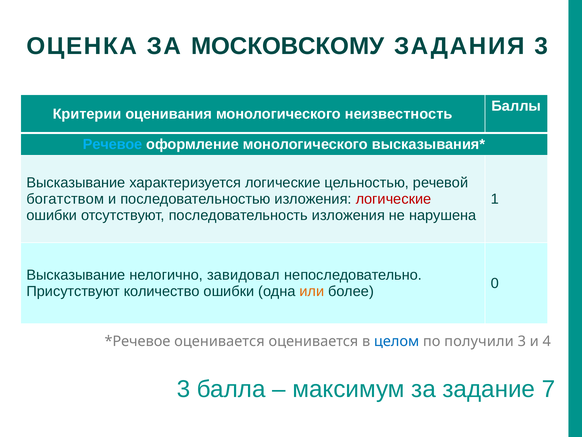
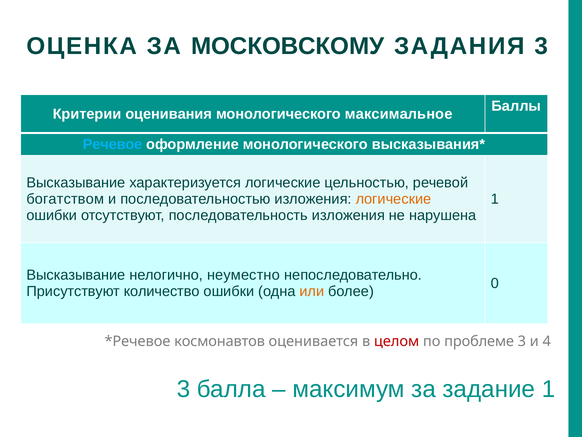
неизвестность: неизвестность -> максимальное (399, 114)
логические colour: red -> orange (393, 199)
завидовал: завидовал -> неуместно (243, 275)
оценивается: оценивается -> космонавтов (220, 341)
целом colour: blue -> red (397, 341)
получили: получили -> проблеме (479, 341)
задание 7: 7 -> 1 (549, 389)
